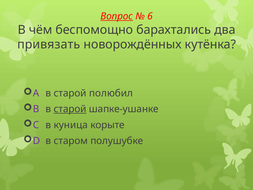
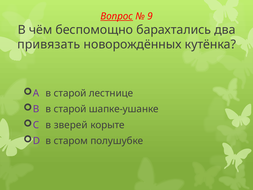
6: 6 -> 9 (150, 16)
полюбил: полюбил -> лестнице (111, 93)
старой underline: present -> none (70, 109)
куница: куница -> зверей (71, 125)
